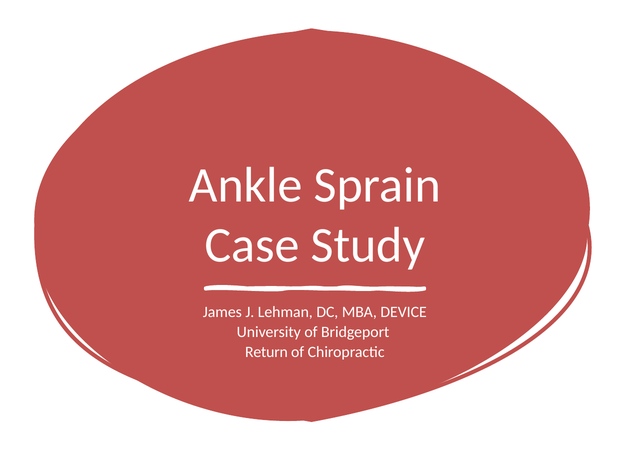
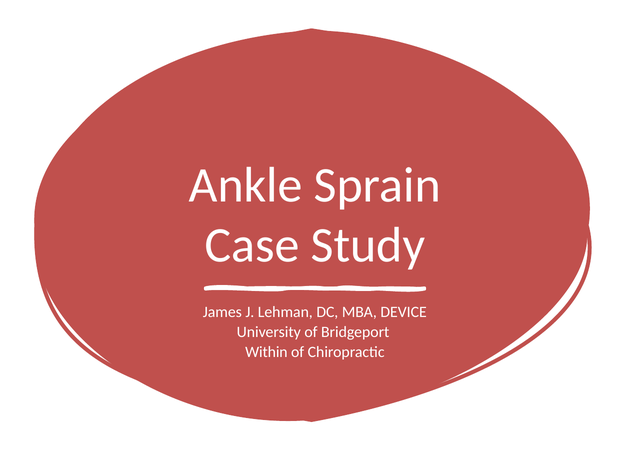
Return: Return -> Within (266, 352)
